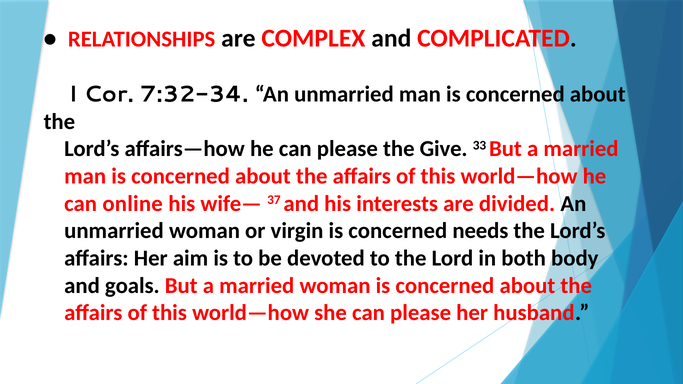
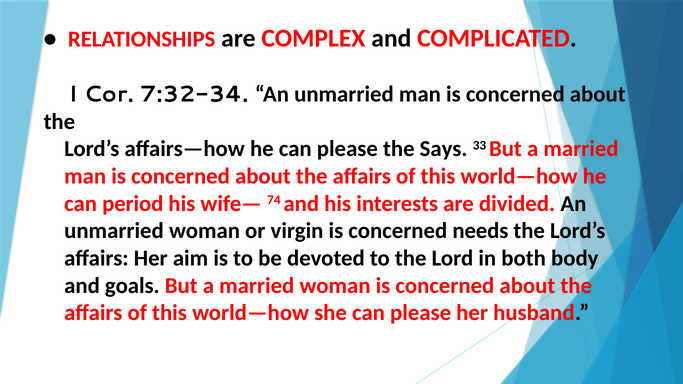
Give: Give -> Says (444, 149)
online: online -> period (133, 204)
37: 37 -> 74 (274, 200)
